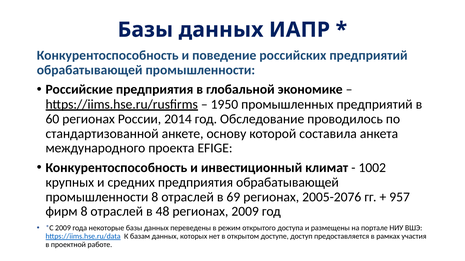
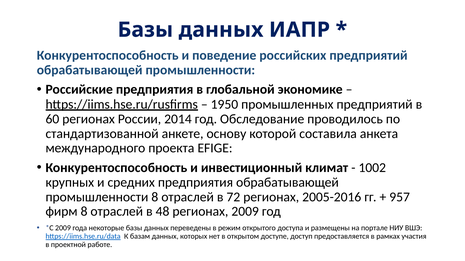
69: 69 -> 72 (233, 197)
2005-2076: 2005-2076 -> 2005-2016 (332, 197)
